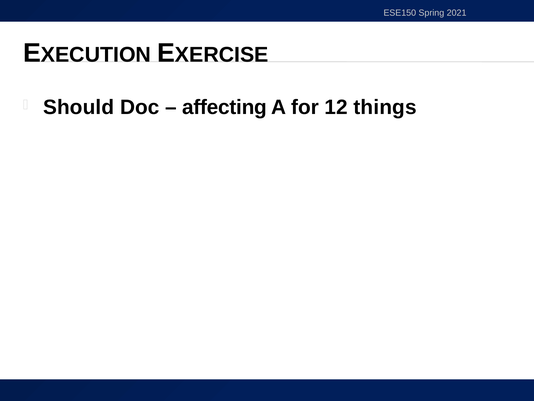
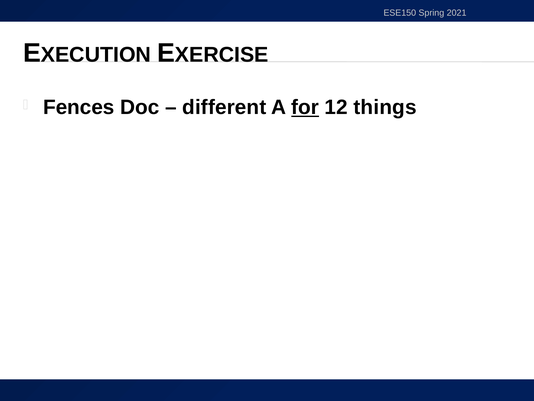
Should: Should -> Fences (79, 107)
affecting: affecting -> different (224, 107)
for underline: none -> present (305, 107)
